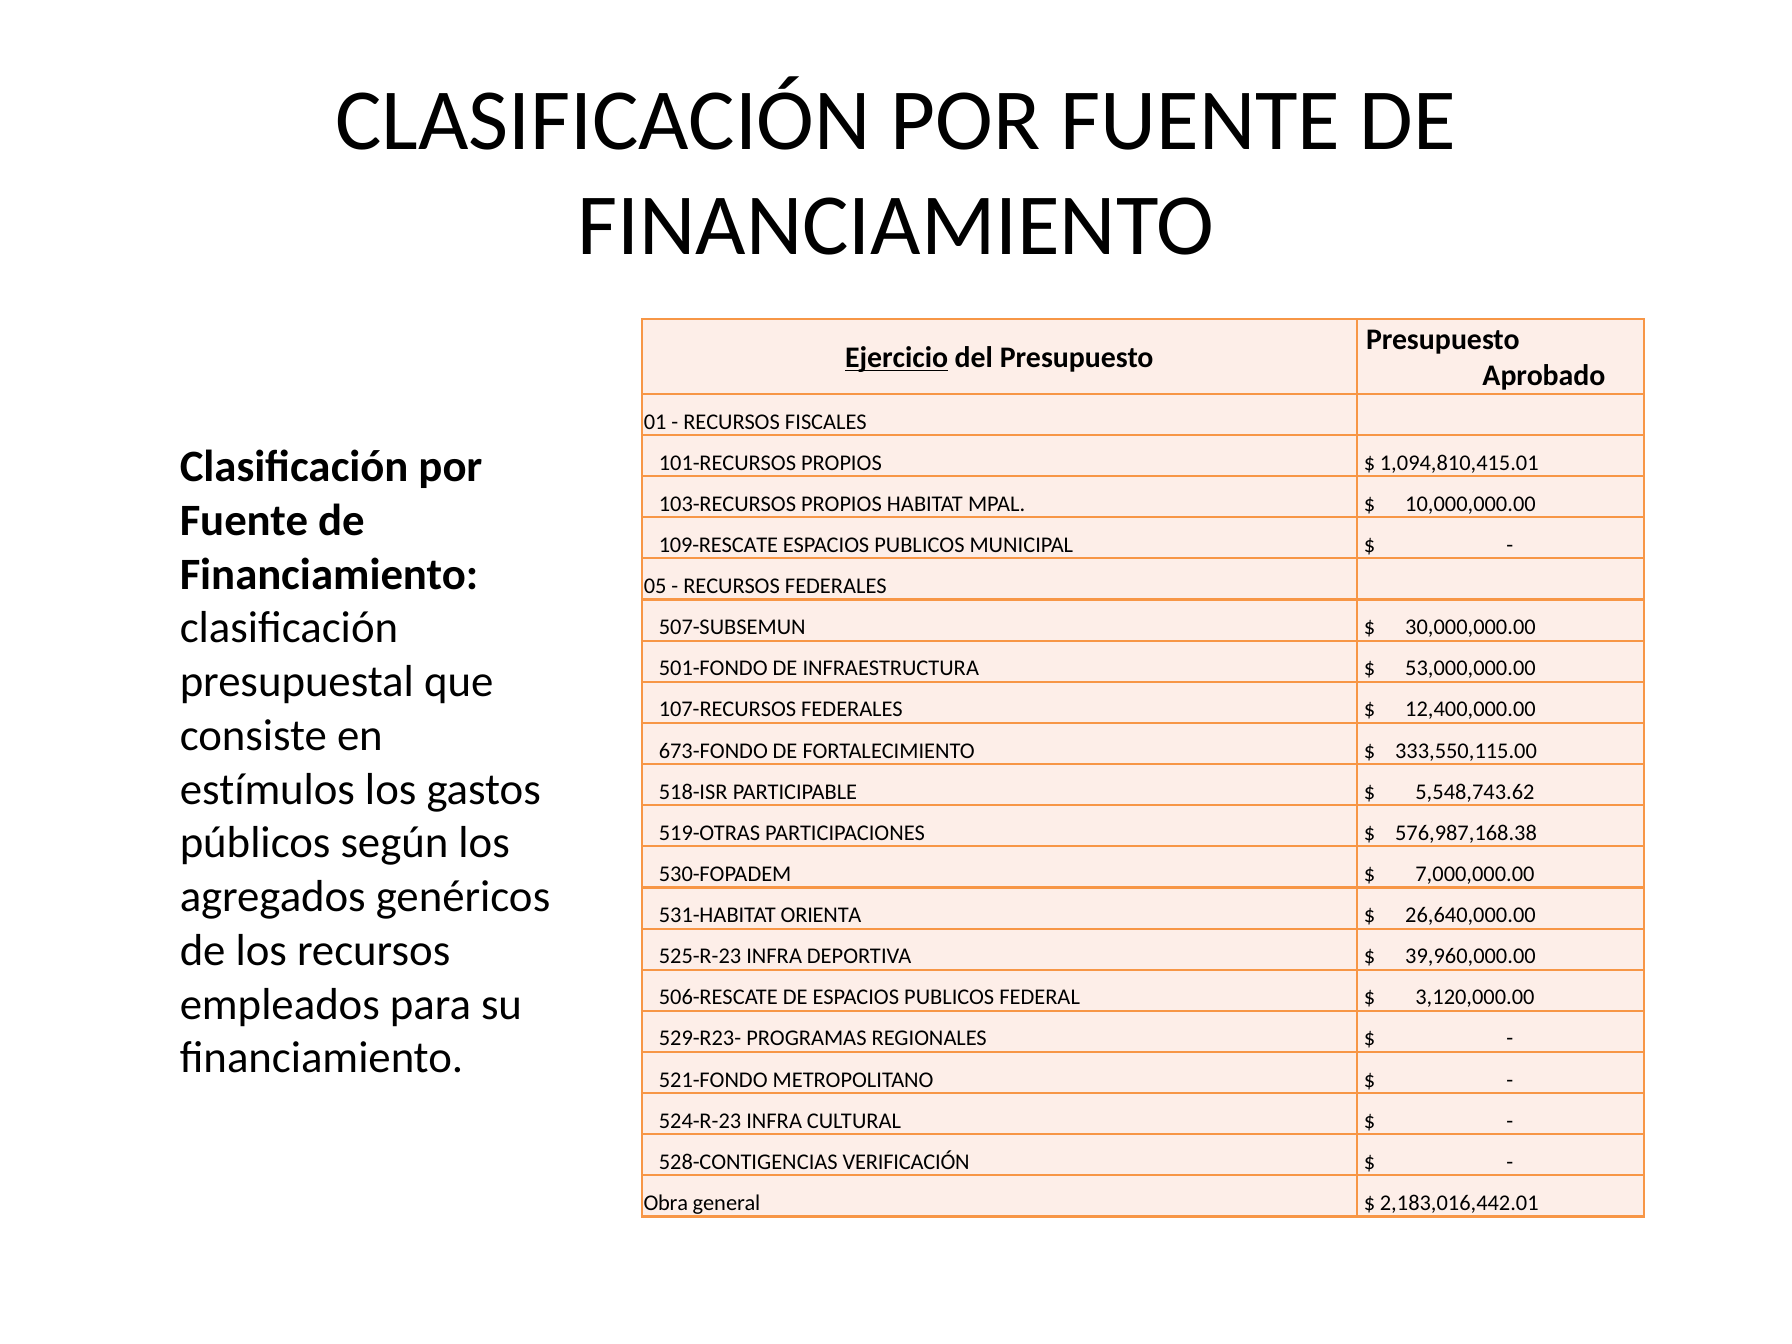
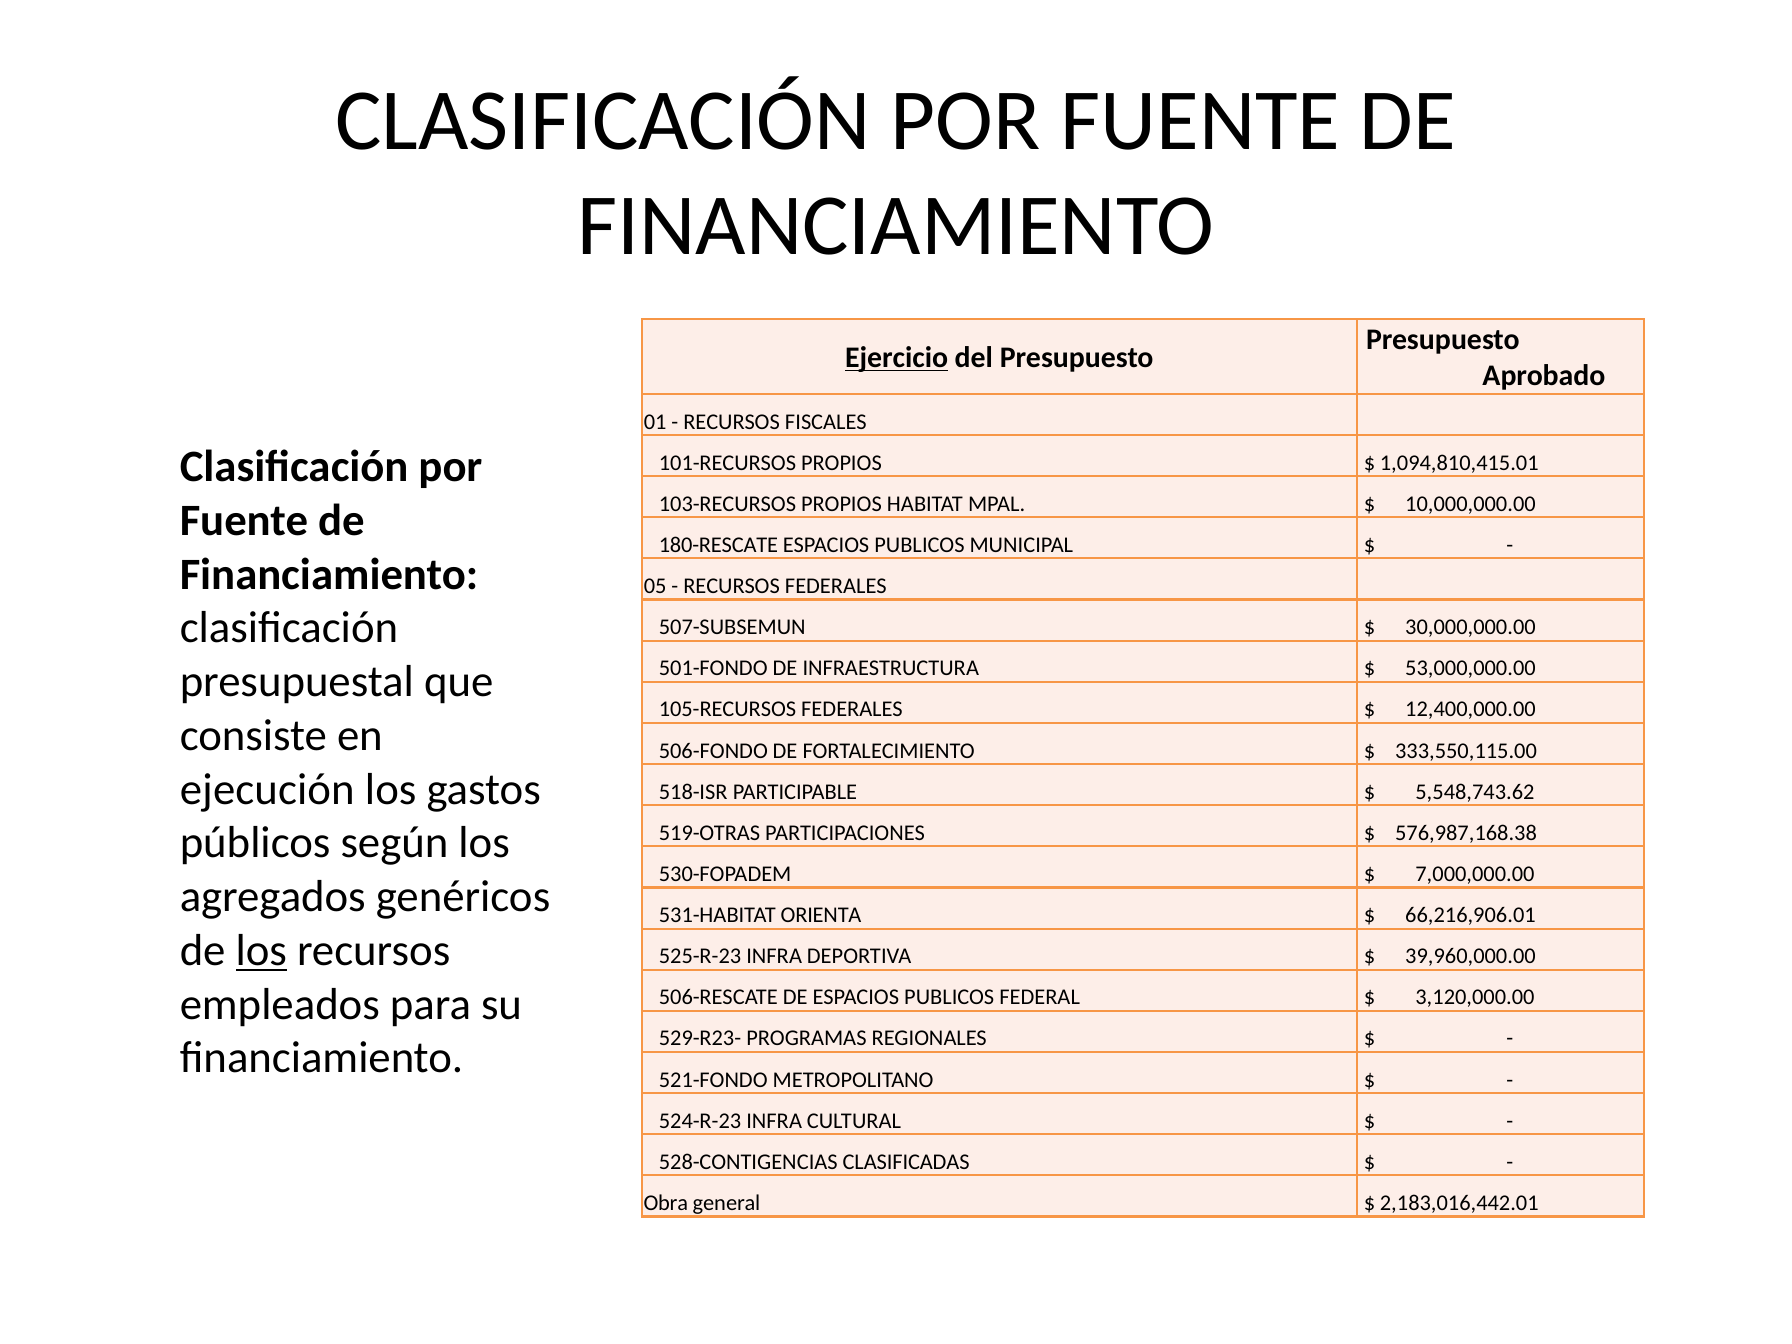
109-RESCATE: 109-RESCATE -> 180-RESCATE (718, 545)
107-RECURSOS: 107-RECURSOS -> 105-RECURSOS (727, 710)
673-FONDO: 673-FONDO -> 506-FONDO (713, 751)
estímulos: estímulos -> ejecución (267, 789)
26,640,000.00: 26,640,000.00 -> 66,216,906.01 (1470, 915)
los underline: none -> present (261, 951)
VERIFICACIÓN: VERIFICACIÓN -> CLASIFICADAS (906, 1162)
